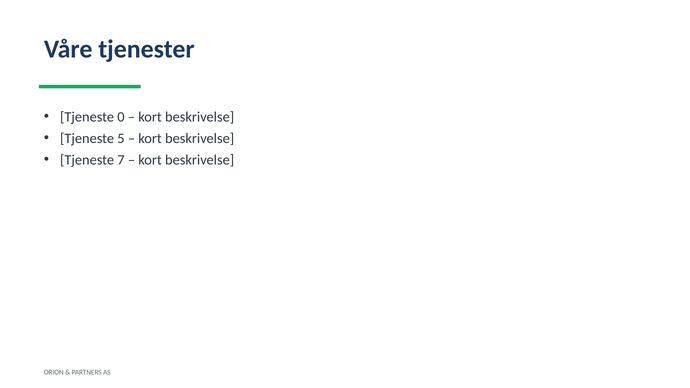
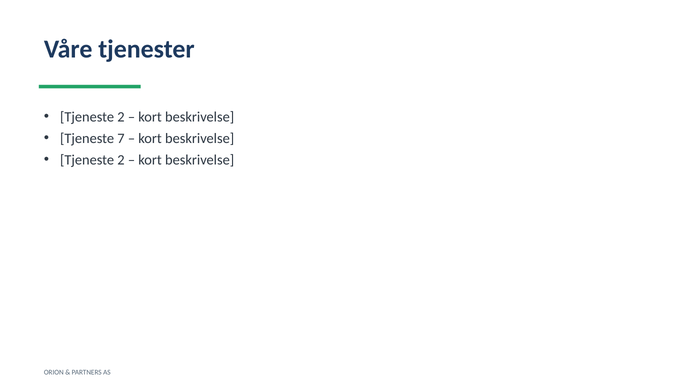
0: 0 -> 2 (121, 117)
5: 5 -> 7 (121, 138)
7: 7 -> 2 (121, 160)
